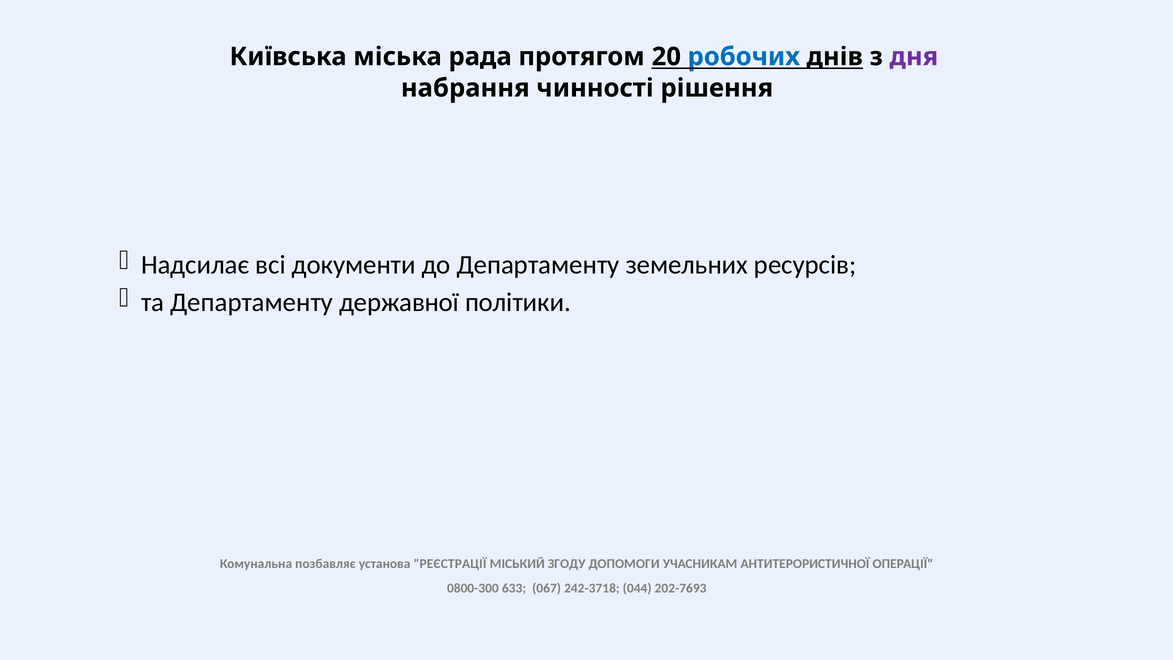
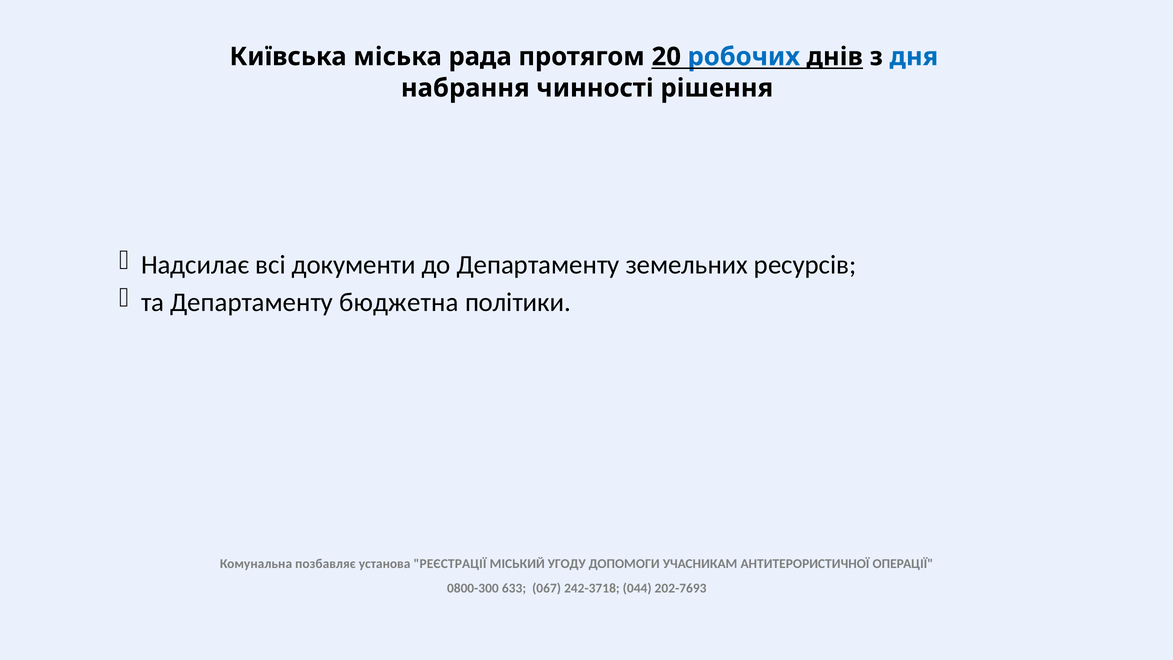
дня colour: purple -> blue (914, 57)
державної: державної -> бюджетна (399, 302)
ЗГОДУ: ЗГОДУ -> УГОДУ (567, 564)
